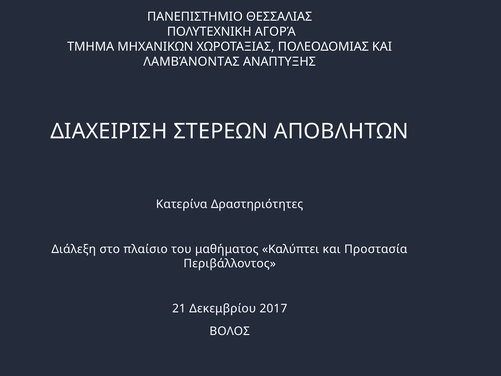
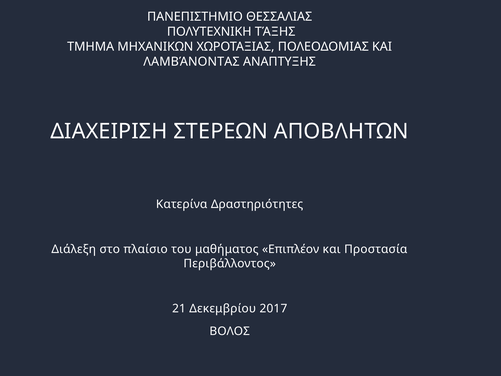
ΑΓΟΡΆ: ΑΓΟΡΆ -> ΤΆΞΗΣ (275, 32)
Καλύπτει: Καλύπτει -> Επιπλέον (291, 249)
